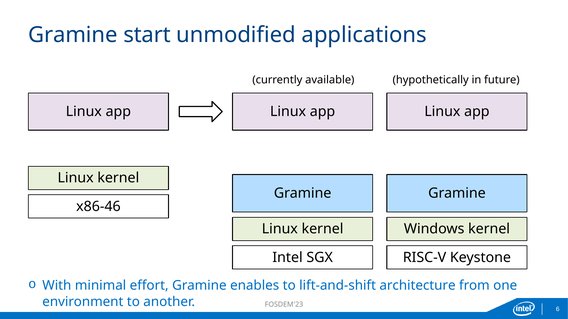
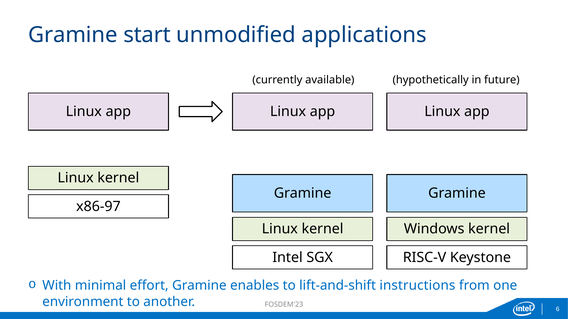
x86-46: x86-46 -> x86-97 (98, 207)
architecture: architecture -> instructions (417, 286)
